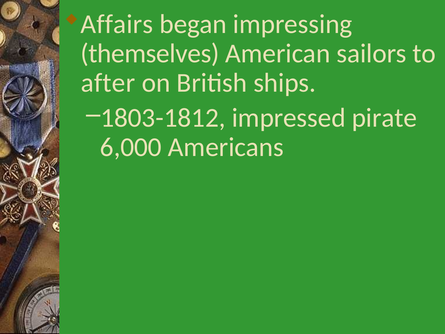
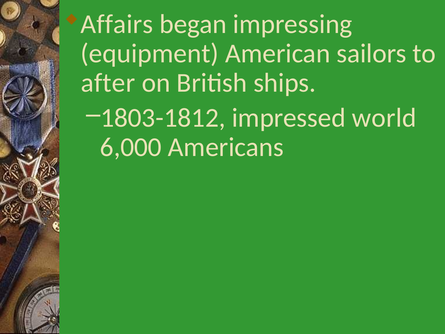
themselves: themselves -> equipment (150, 54)
pirate: pirate -> world (384, 118)
